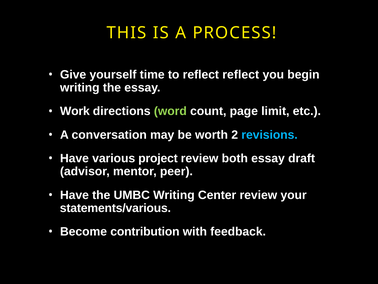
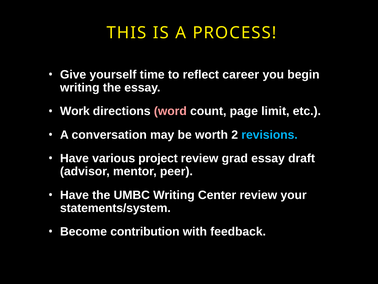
reflect reflect: reflect -> career (241, 74)
word colour: light green -> pink (170, 111)
both: both -> grad (235, 158)
statements/various: statements/various -> statements/system (115, 208)
